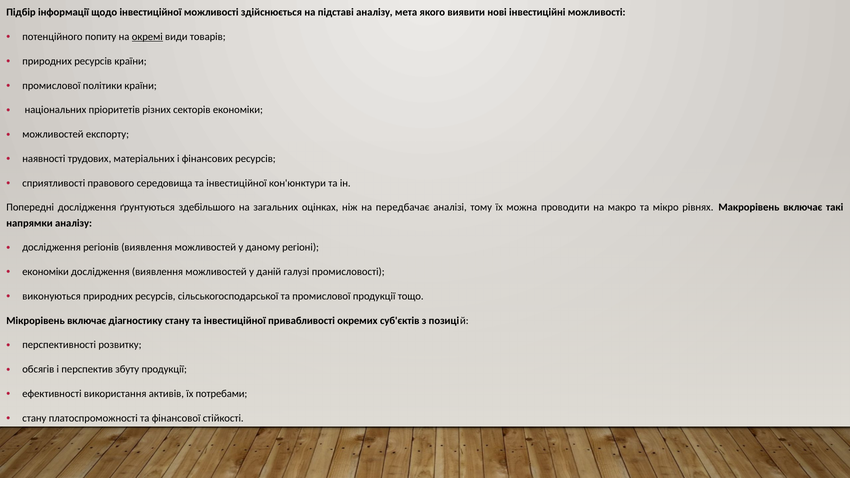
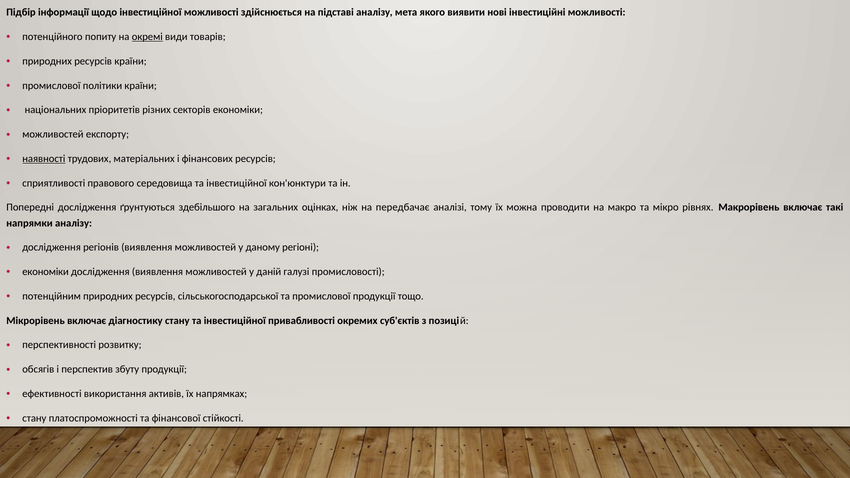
наявності underline: none -> present (44, 159)
виконуються: виконуються -> потенційним (52, 296)
потребами: потребами -> напрямках (221, 394)
